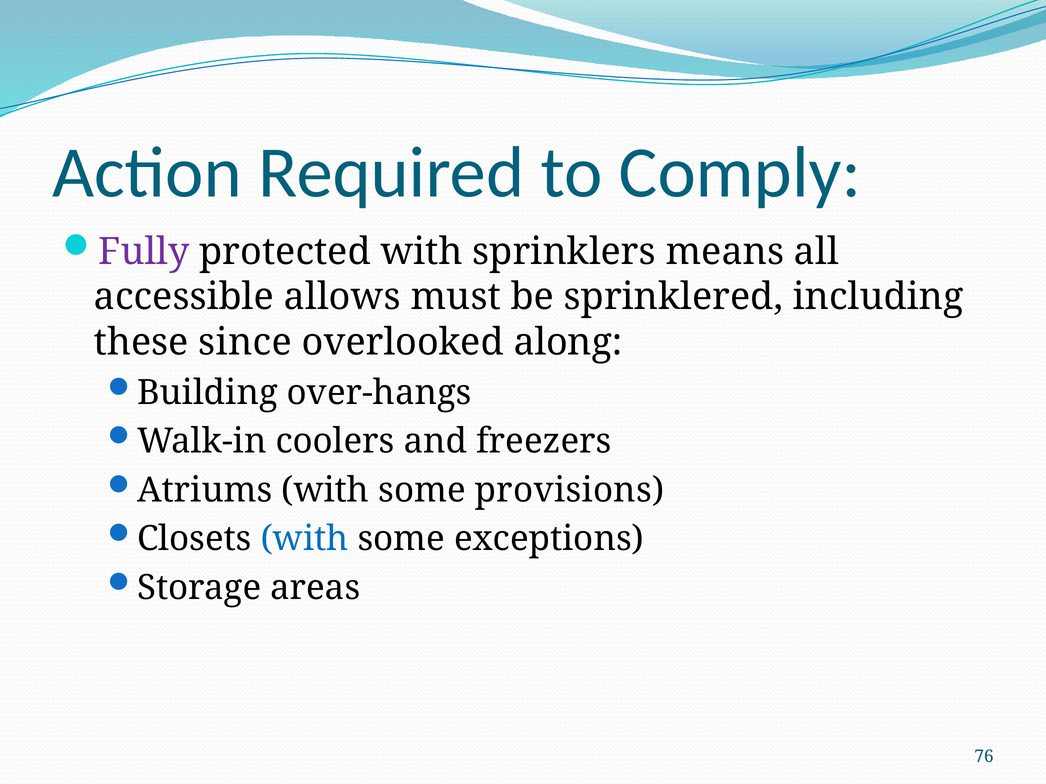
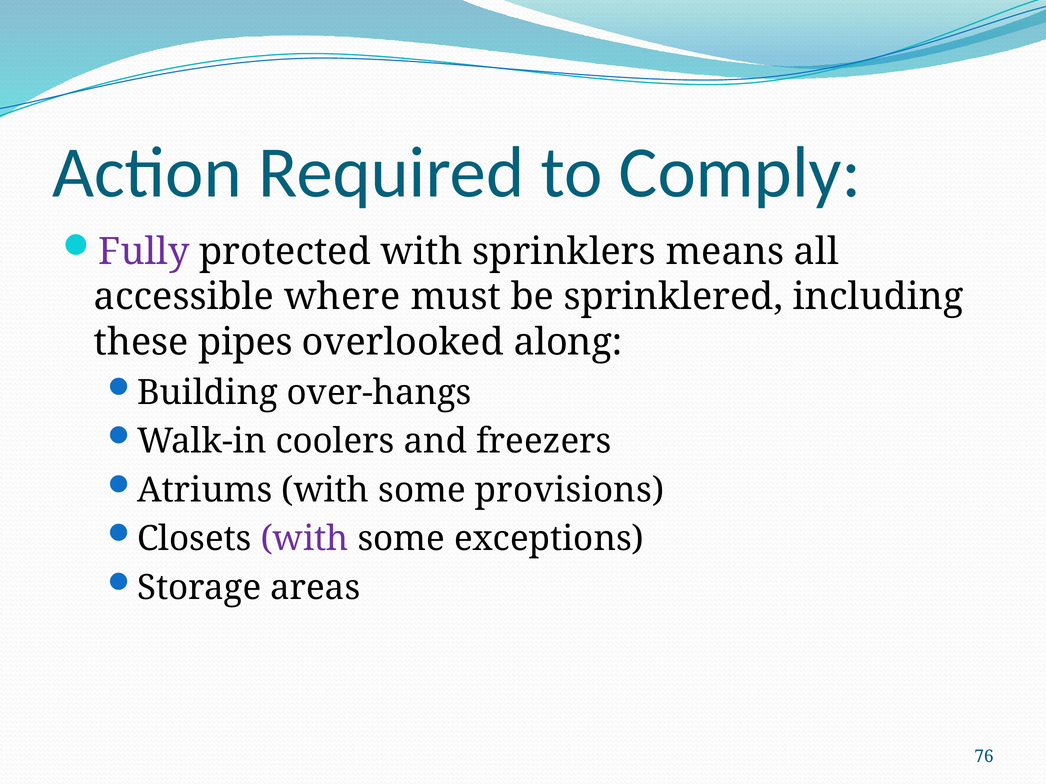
allows: allows -> where (342, 297)
since: since -> pipes (245, 342)
with colour: blue -> purple (305, 539)
